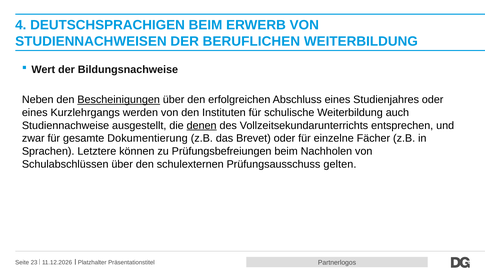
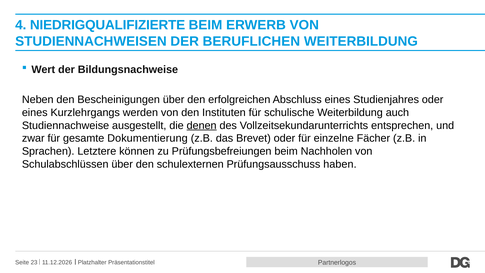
DEUTSCHSPRACHIGEN: DEUTSCHSPRACHIGEN -> NIEDRIGQUALIFIZIERTE (108, 25)
Bescheinigungen underline: present -> none (119, 100)
gelten: gelten -> haben (340, 164)
